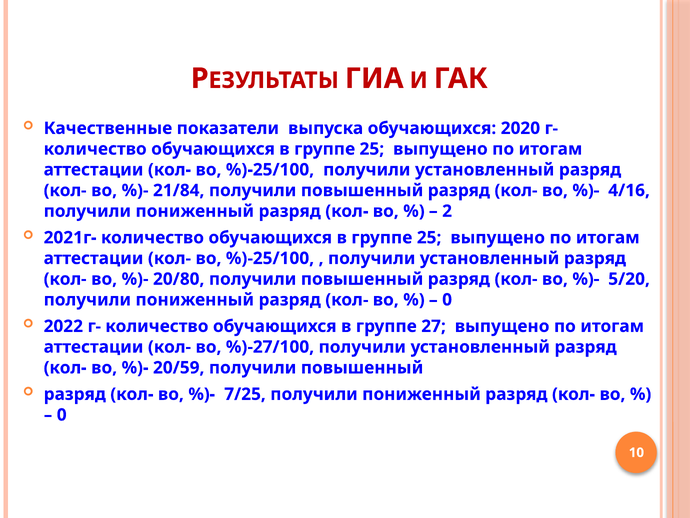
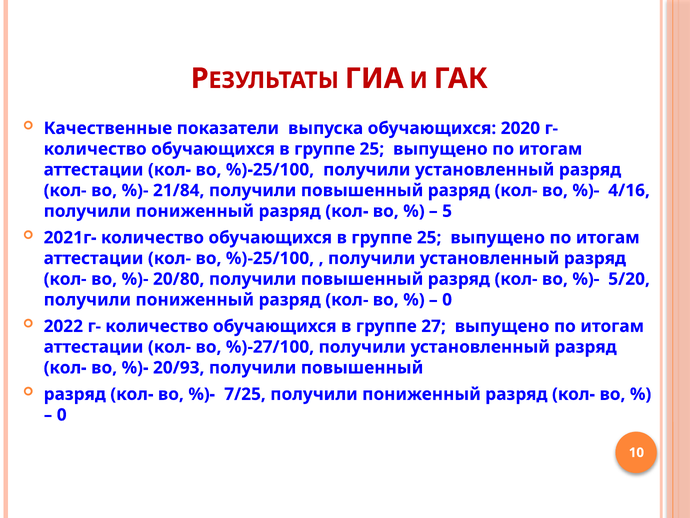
2: 2 -> 5 (447, 211)
20/59: 20/59 -> 20/93 (179, 367)
